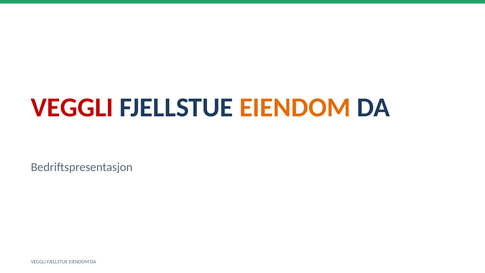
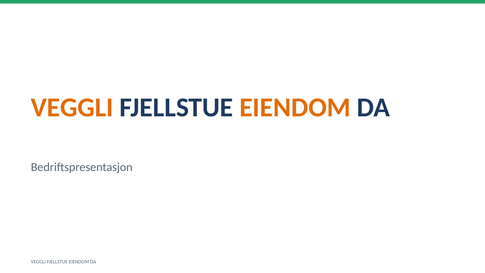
VEGGLI colour: red -> orange (72, 108)
